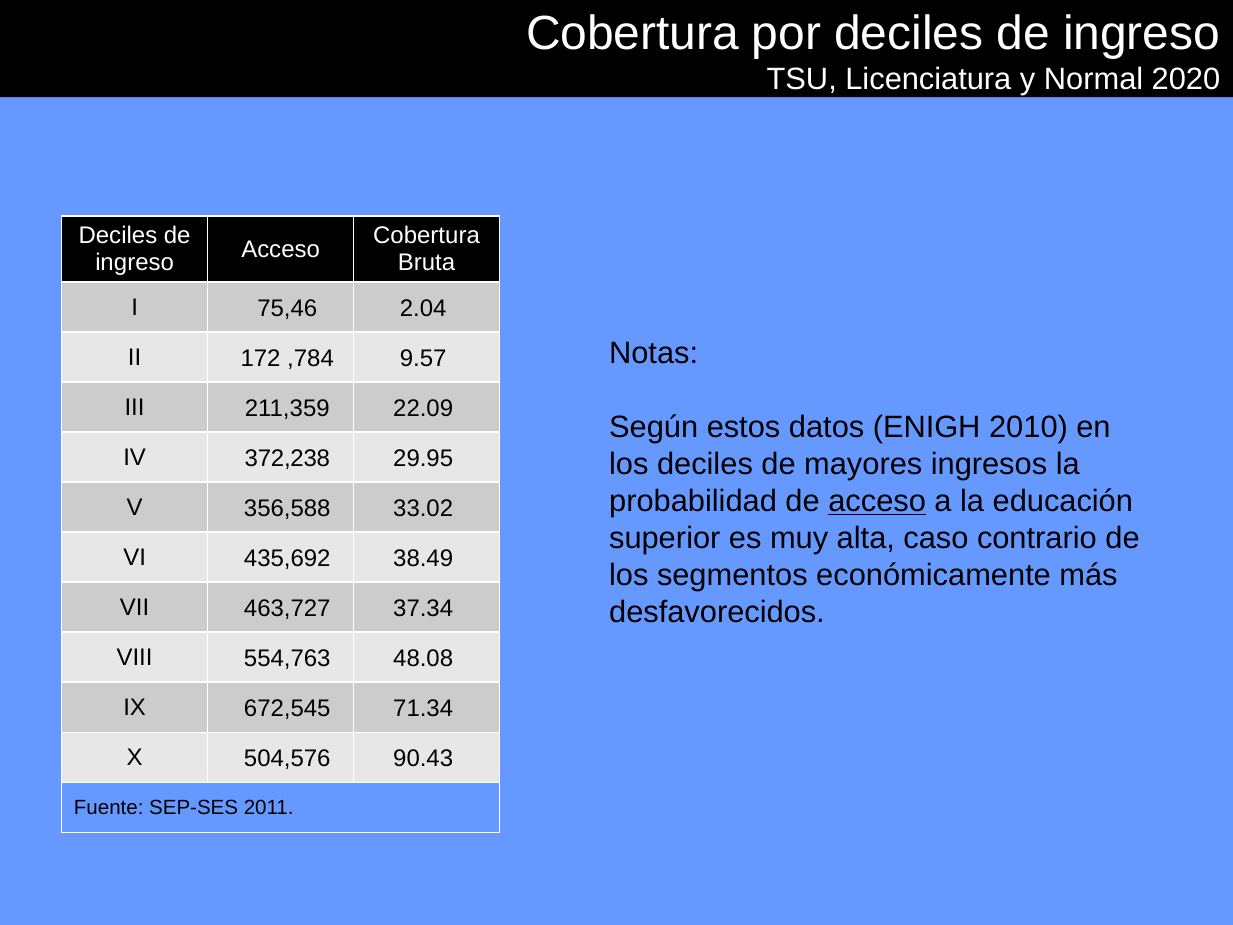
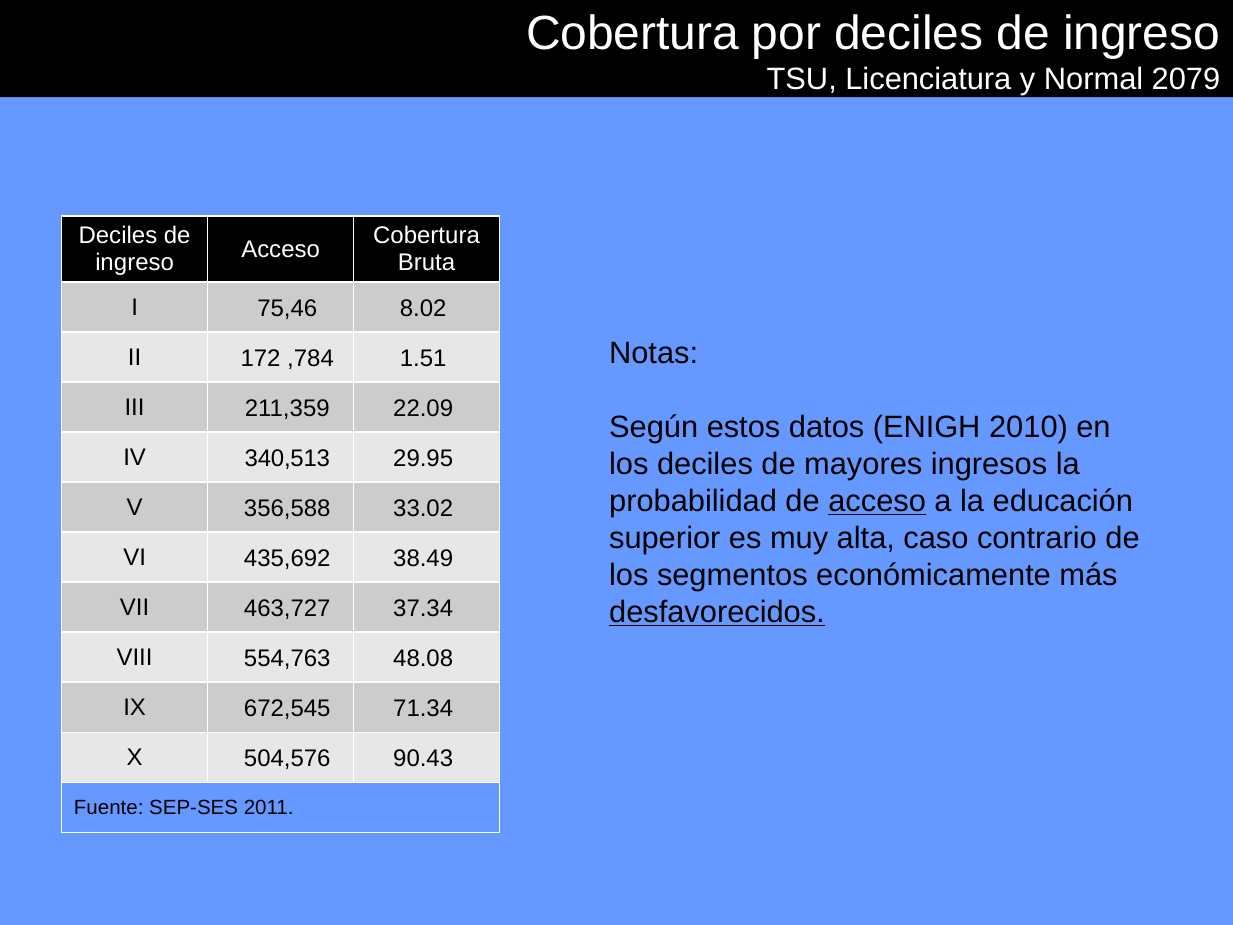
2020: 2020 -> 2079 (1186, 79)
2.04: 2.04 -> 8.02 (423, 308)
9.57: 9.57 -> 1.51 (423, 358)
372,238: 372,238 -> 340,513 (287, 458)
desfavorecidos underline: none -> present (717, 612)
